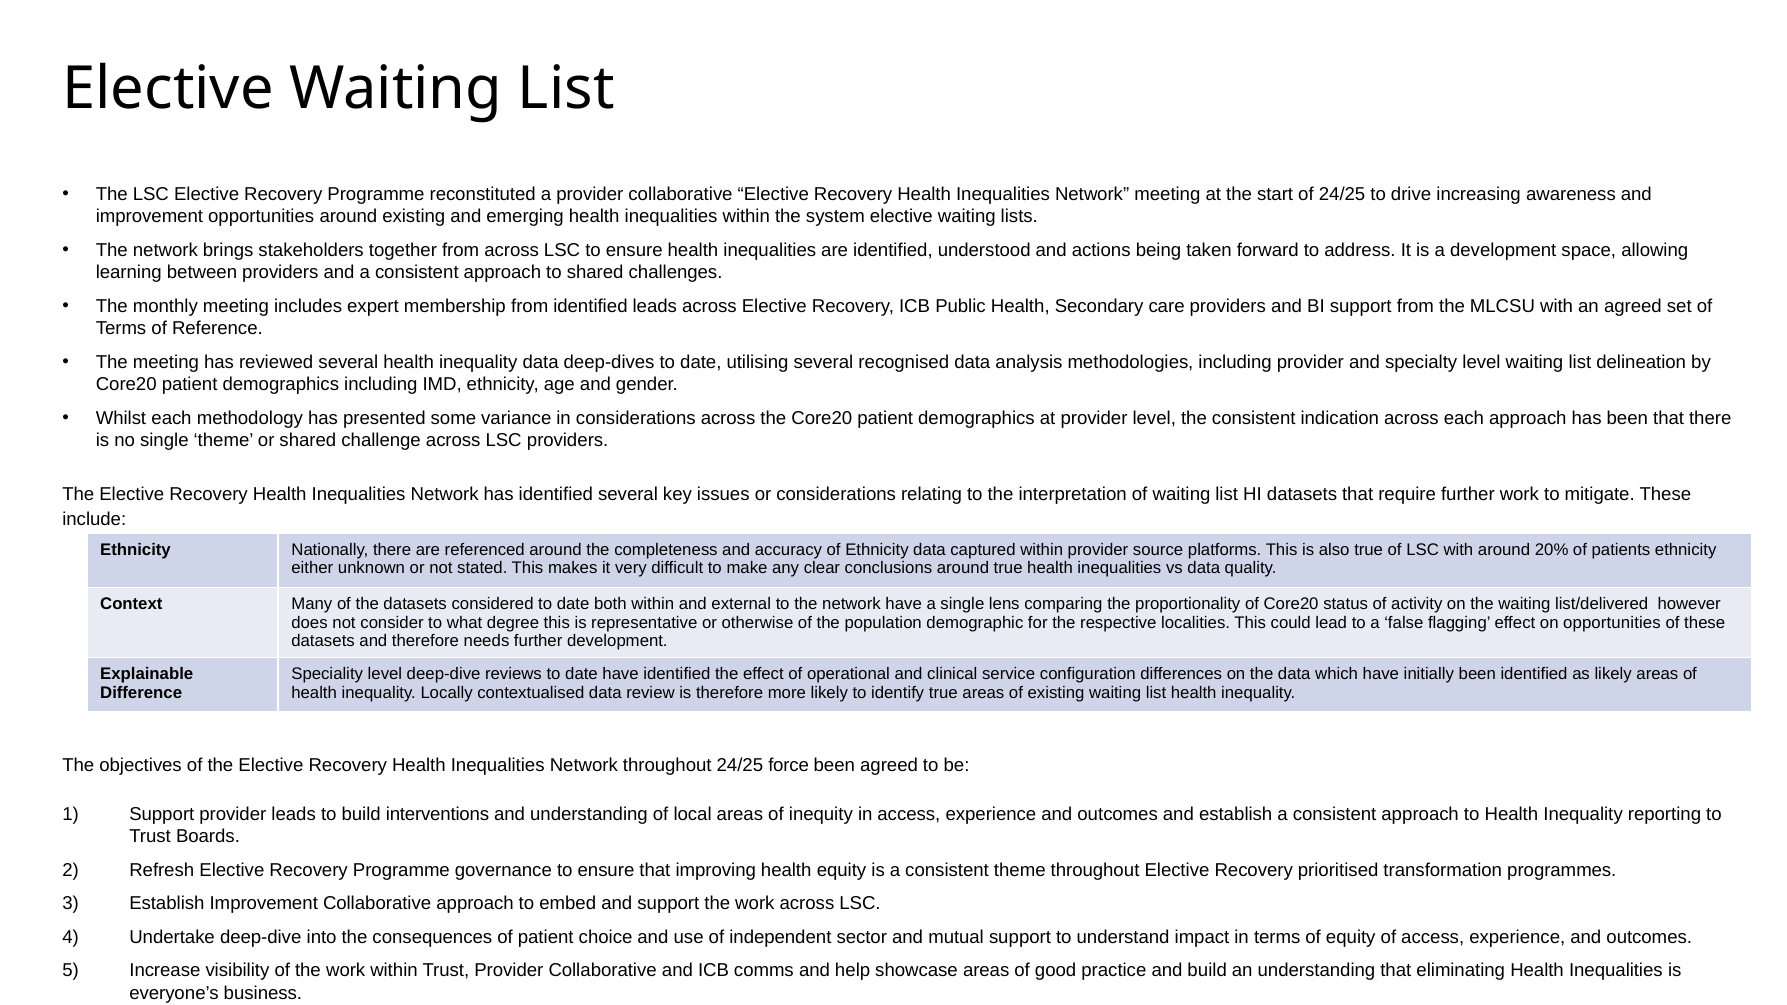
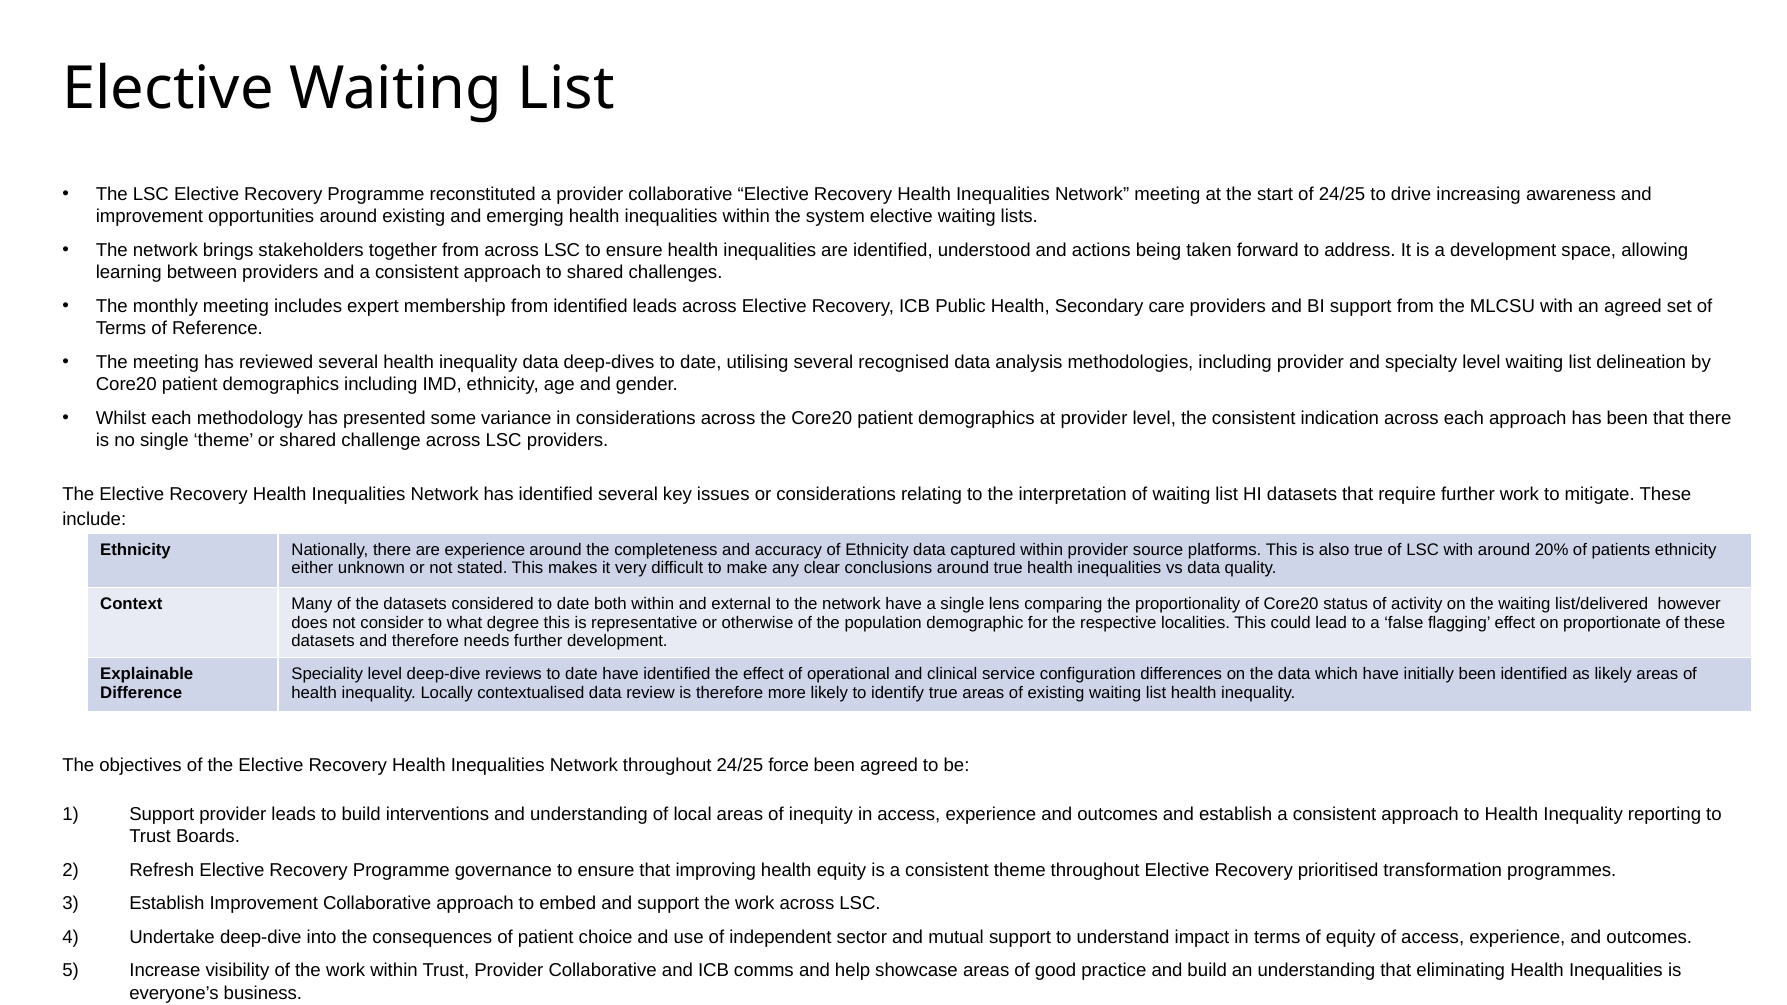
are referenced: referenced -> experience (485, 550)
on opportunities: opportunities -> proportionate (1612, 623)
